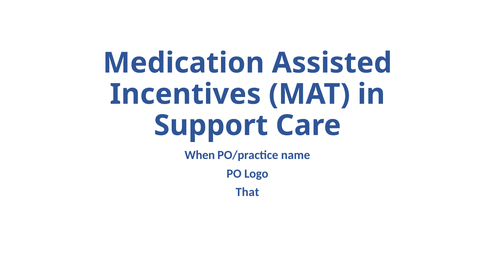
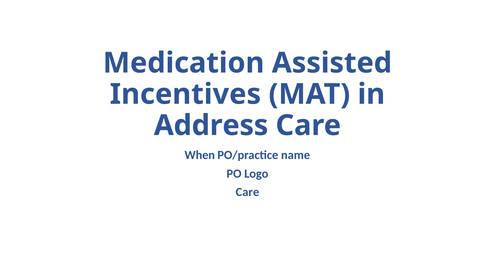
Support: Support -> Address (211, 125)
That: That -> Care (247, 192)
